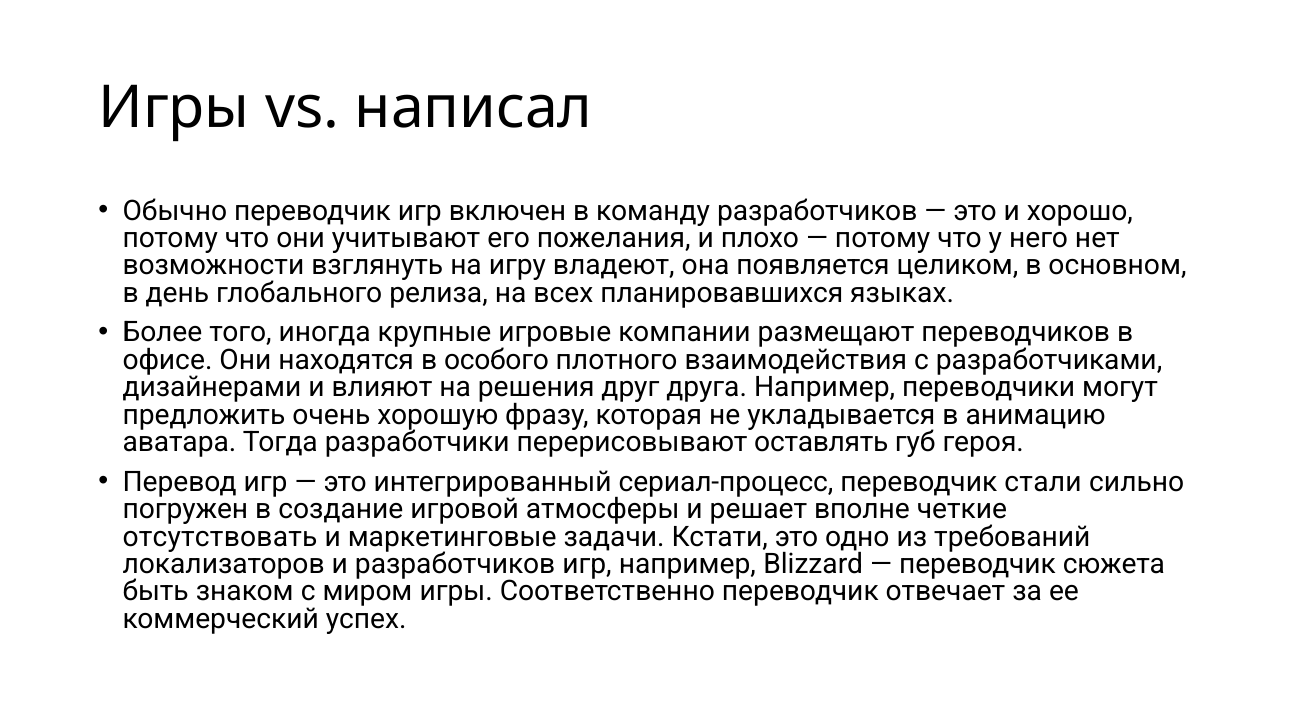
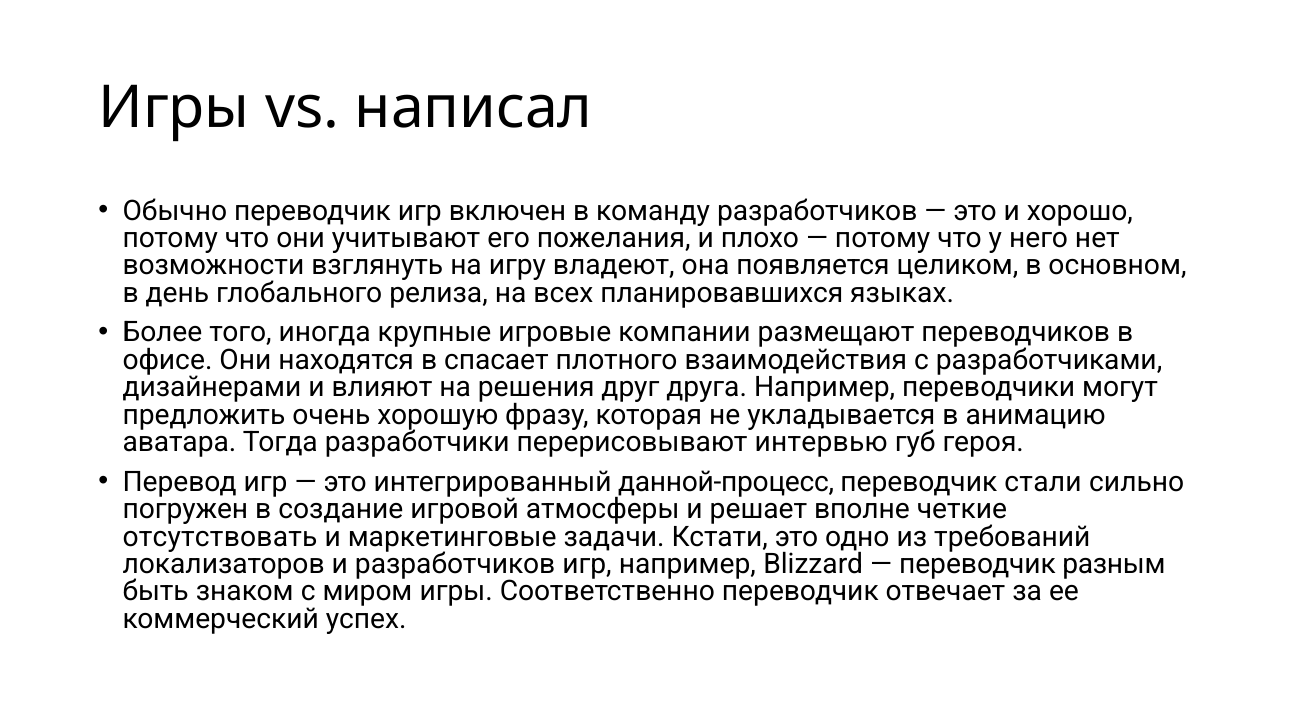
особого: особого -> спасает (496, 360)
оставлять: оставлять -> интервью (821, 442)
сериал-процесс: сериал-процесс -> данной-процесс (726, 482)
сюжета: сюжета -> разным (1114, 564)
